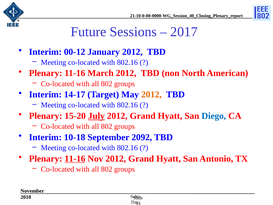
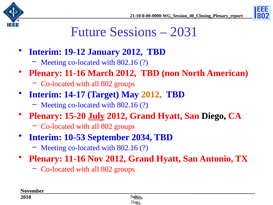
2017: 2017 -> 2031 (184, 32)
00-12: 00-12 -> 19-12 (75, 52)
Diego colour: blue -> black (214, 116)
10-18: 10-18 -> 10-53 (75, 137)
2092: 2092 -> 2034 (142, 137)
11-16 underline: present -> none (75, 158)
